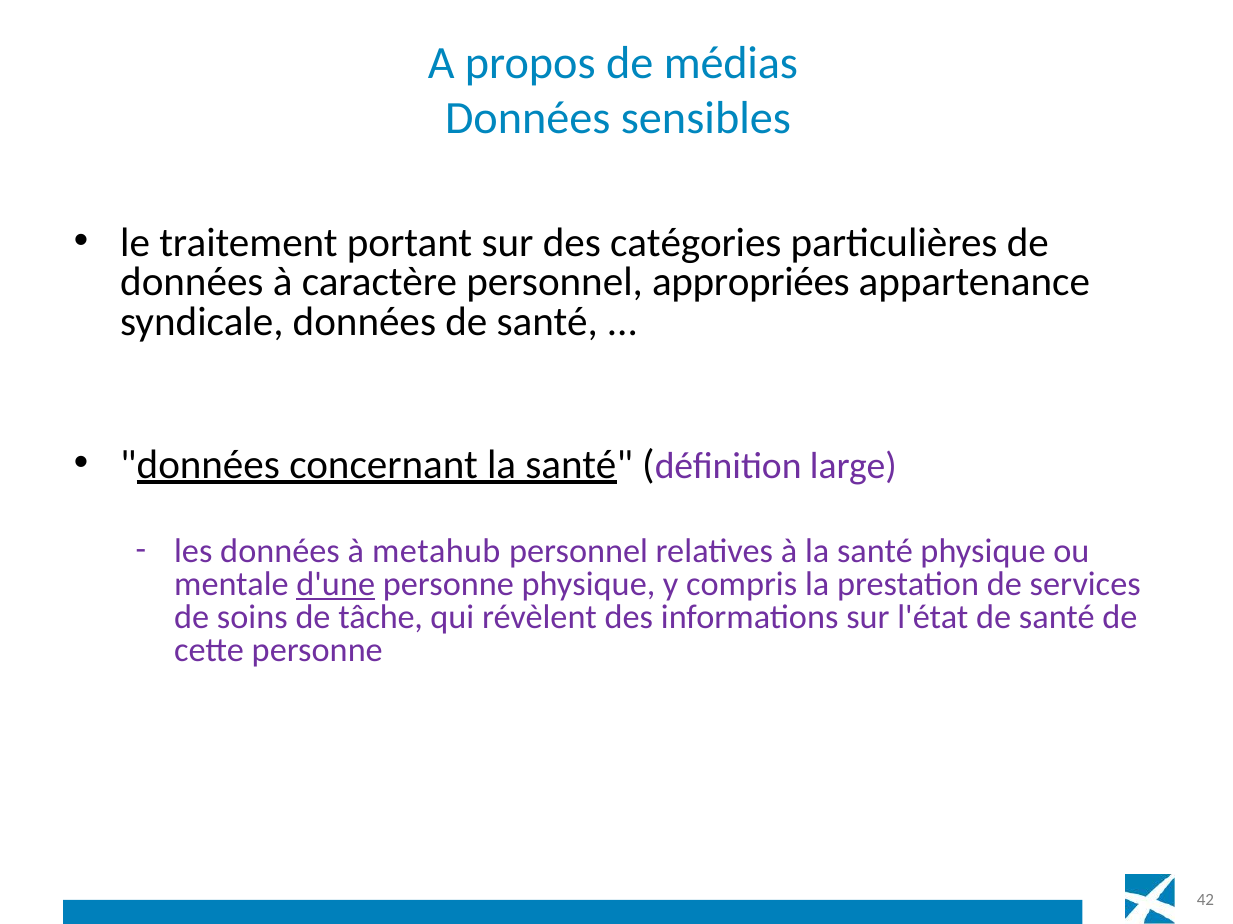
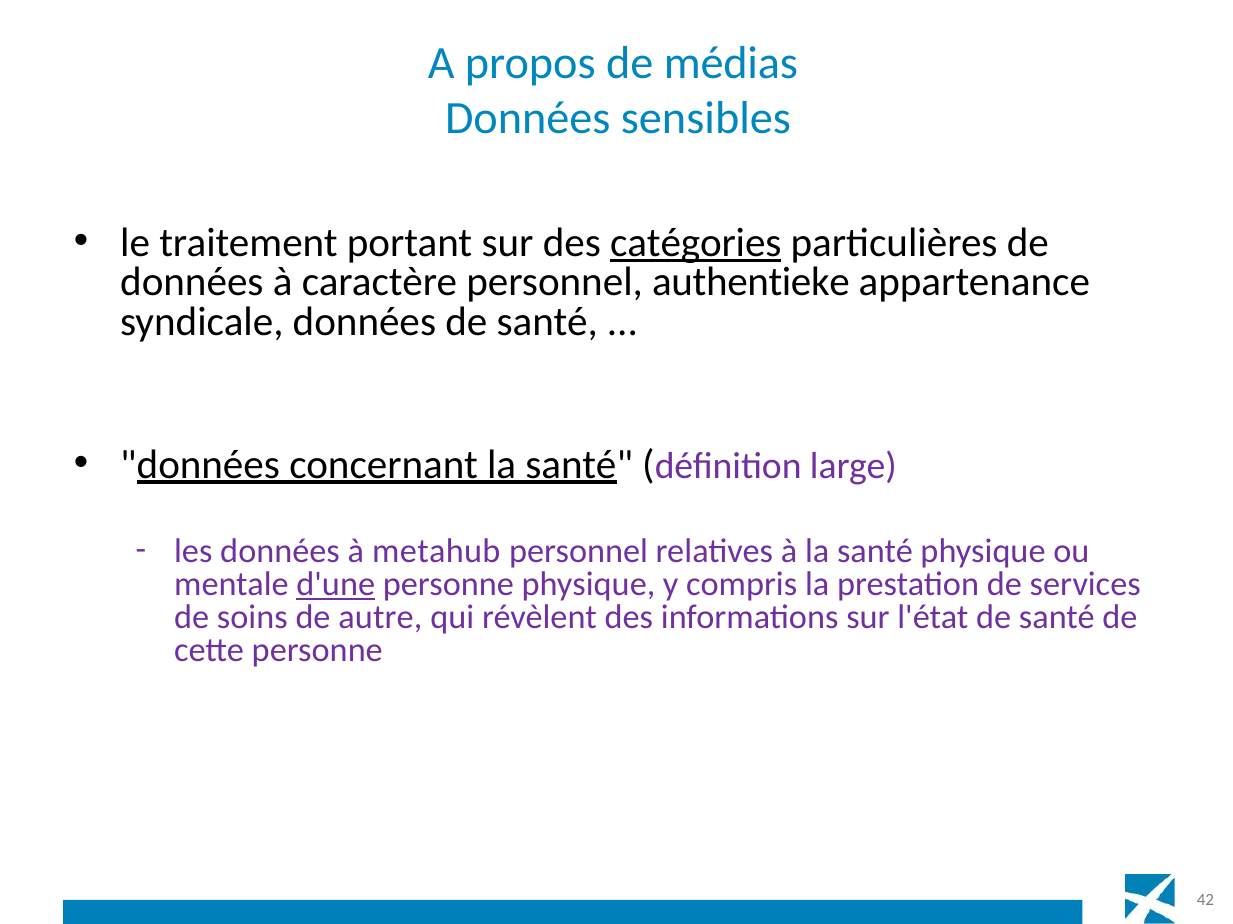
catégories underline: none -> present (696, 243)
appropriées: appropriées -> authentieke (751, 283)
tâche: tâche -> autre (380, 618)
